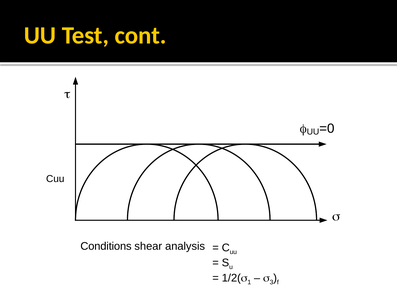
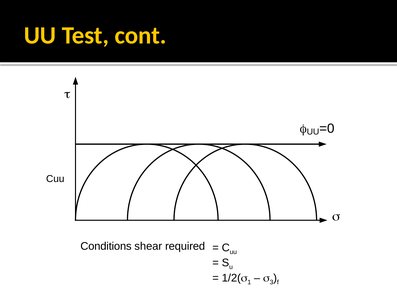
analysis: analysis -> required (185, 246)
